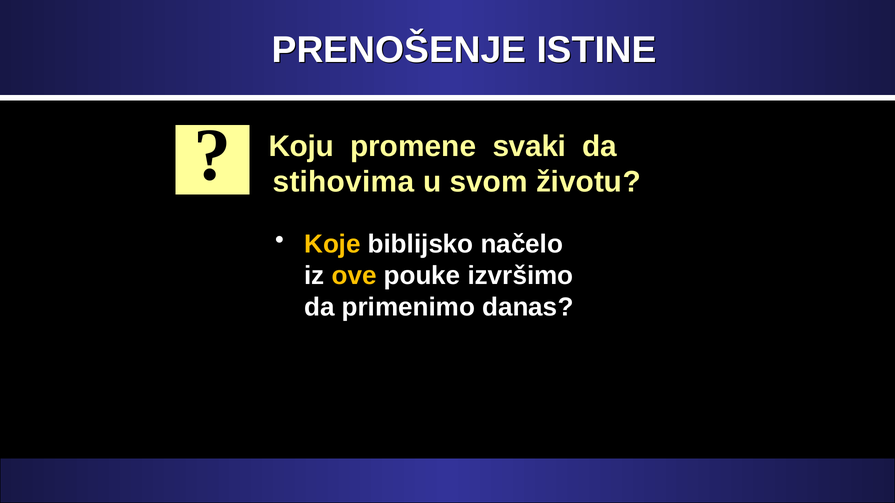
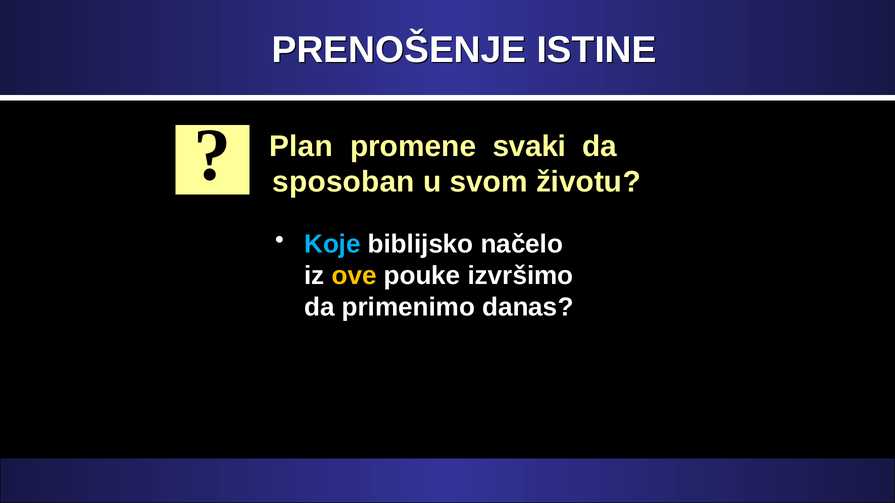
Koju: Koju -> Plan (301, 146)
stihovima: stihovima -> sposoban (344, 182)
Koje colour: yellow -> light blue (332, 245)
